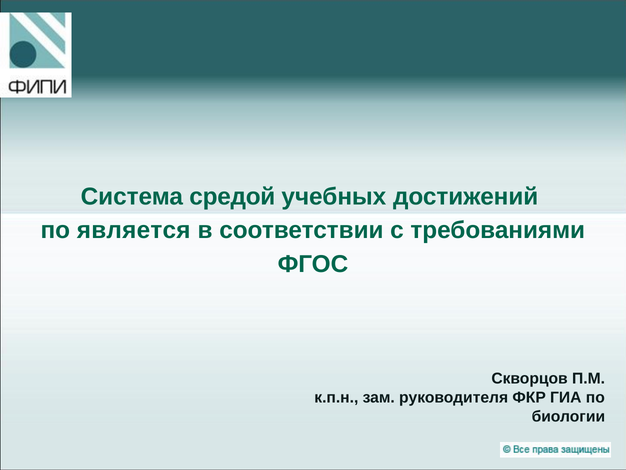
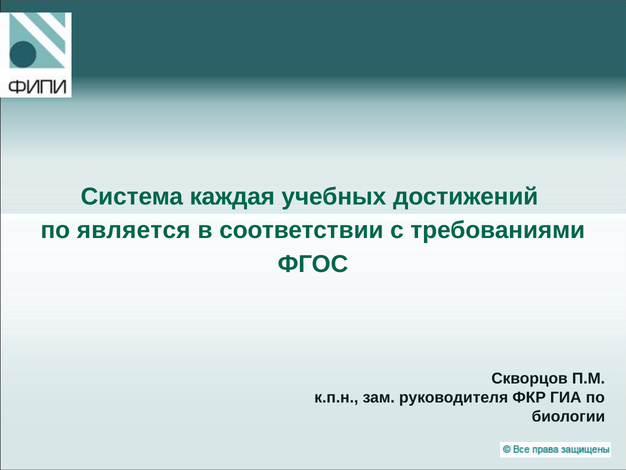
средой: средой -> каждая (232, 197)
